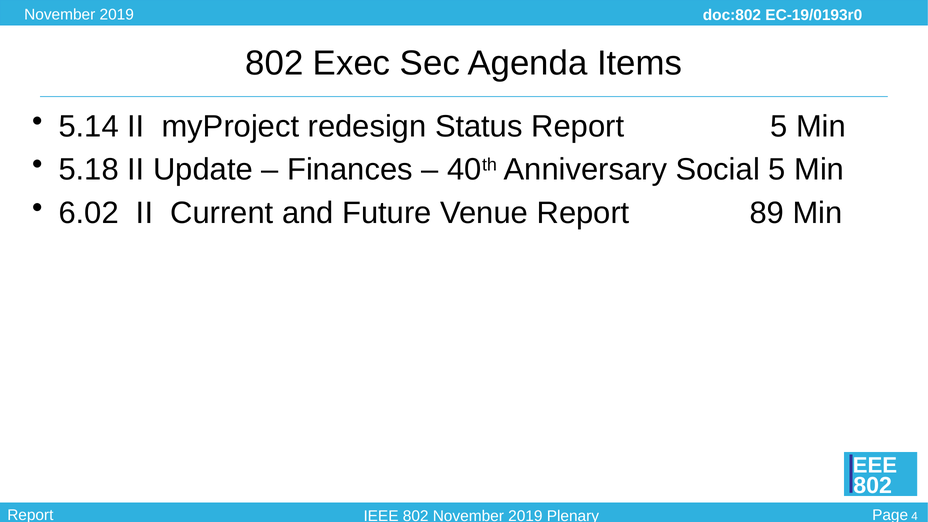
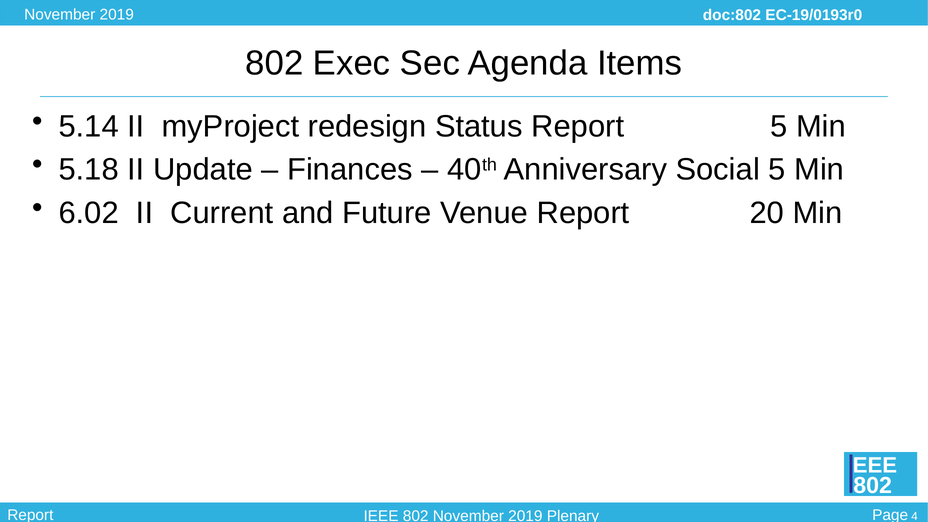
89: 89 -> 20 (767, 213)
